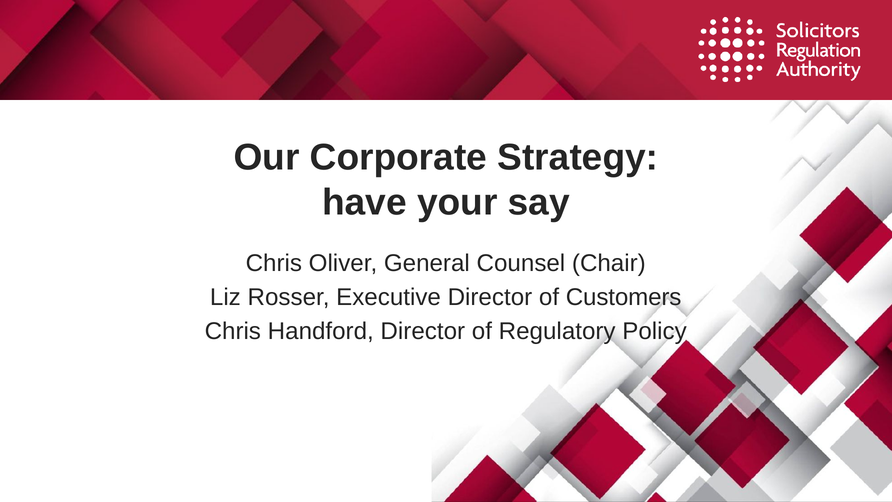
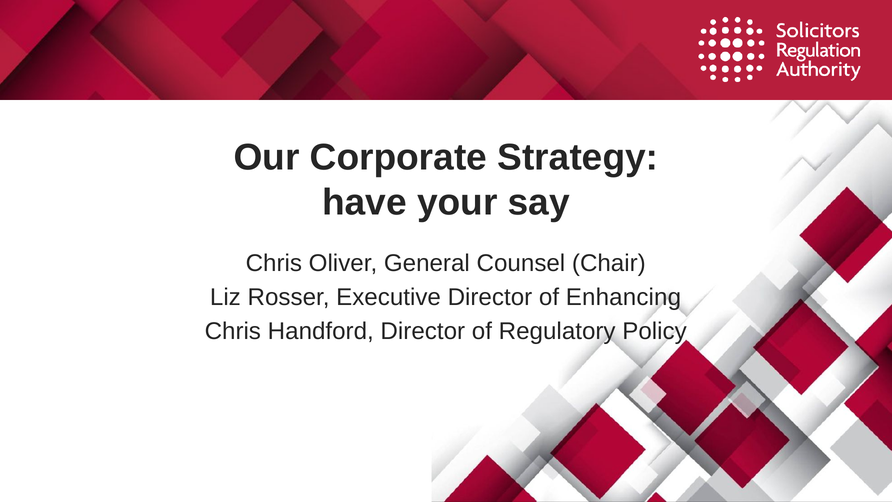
Customers: Customers -> Enhancing (623, 297)
